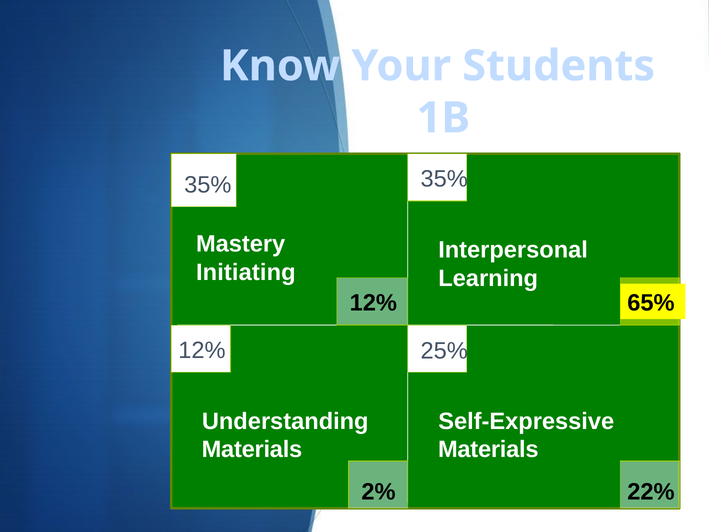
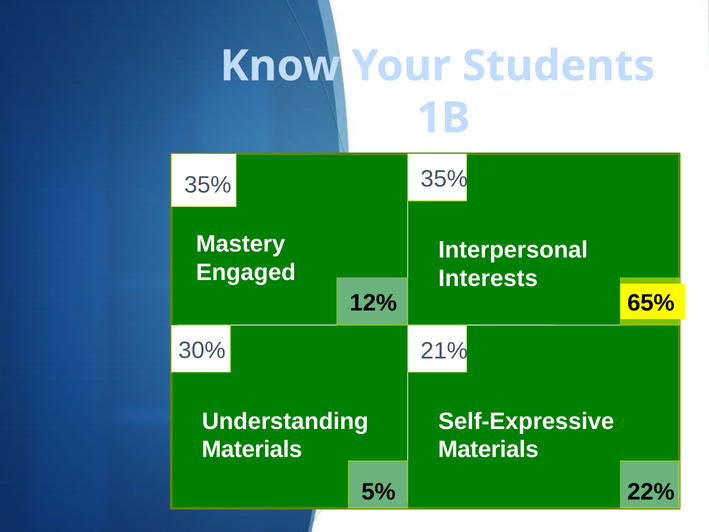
Initiating: Initiating -> Engaged (246, 272)
Learning: Learning -> Interests (488, 278)
12%: 12% -> 30% (202, 350)
25%: 25% -> 21% (444, 351)
2%: 2% -> 5% (379, 492)
